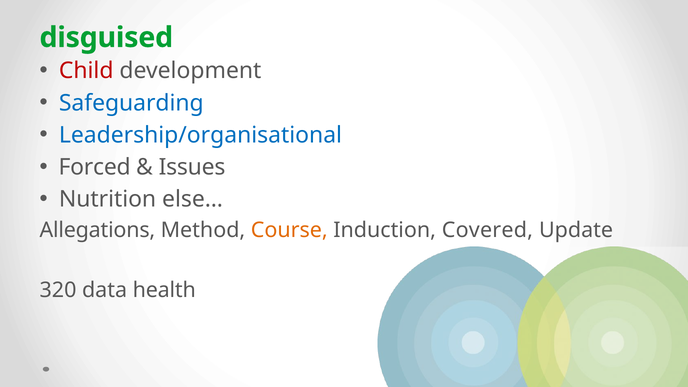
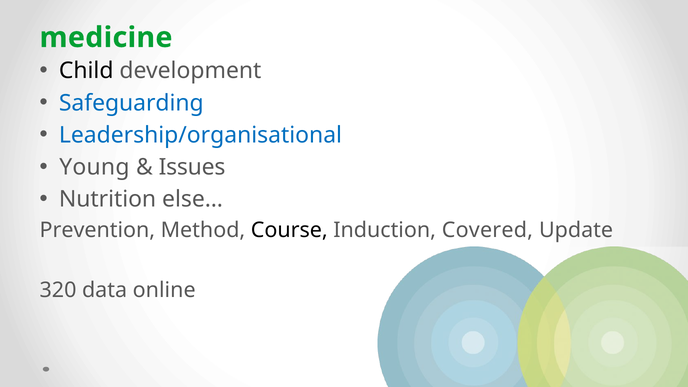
disguised: disguised -> medicine (106, 38)
Child colour: red -> black (86, 71)
Forced: Forced -> Young (94, 167)
Allegations: Allegations -> Prevention (97, 230)
Course colour: orange -> black (289, 230)
health: health -> online (164, 290)
